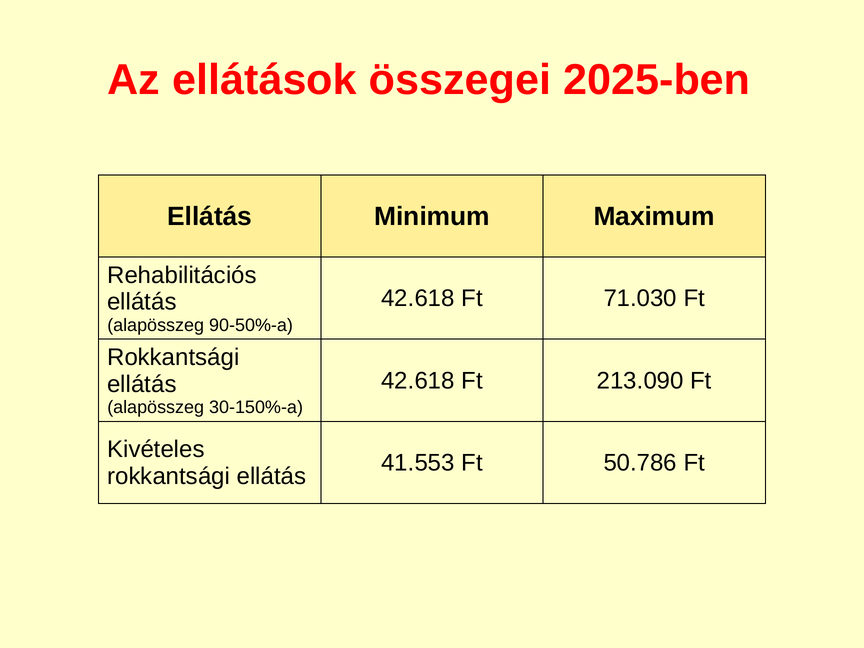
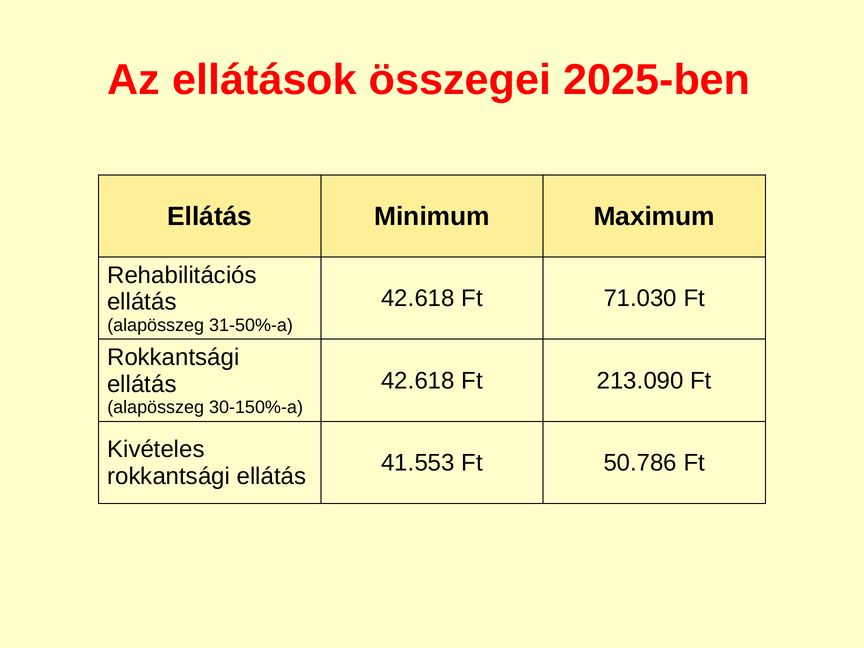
90-50%-a: 90-50%-a -> 31-50%-a (251, 325)
